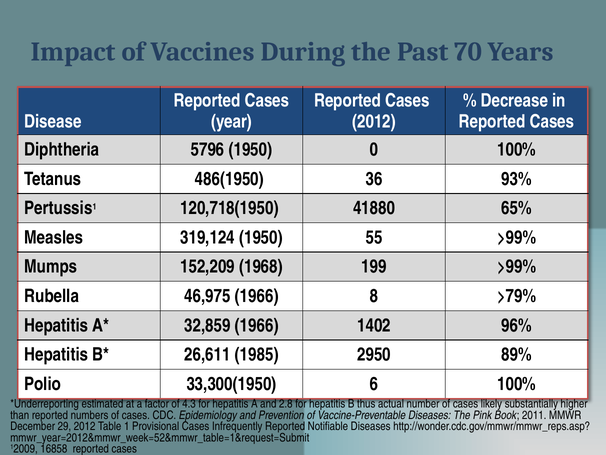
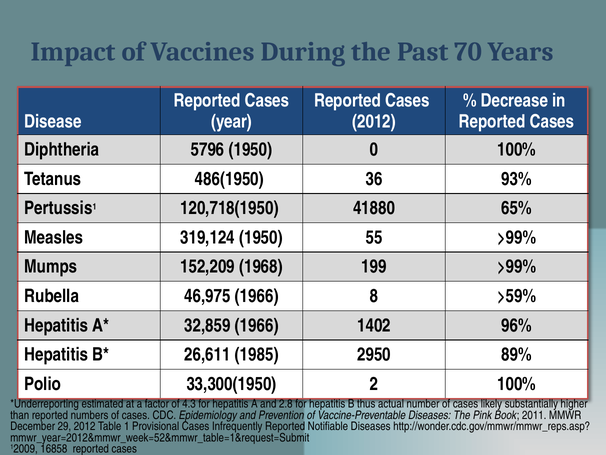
>79%: >79% -> >59% (517, 296)
6: 6 -> 2 (374, 384)
